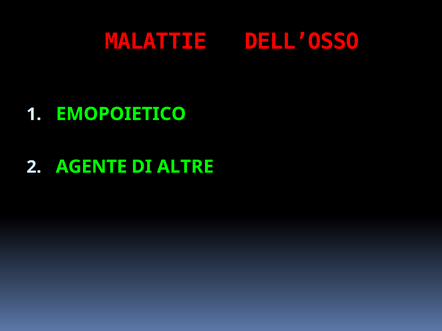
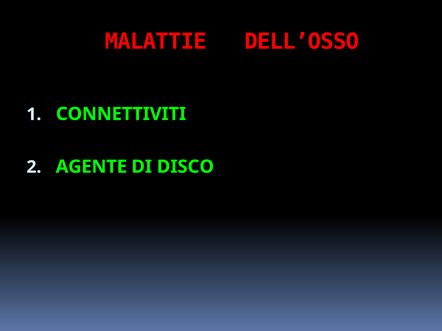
EMOPOIETICO: EMOPOIETICO -> CONNETTIVITI (121, 114)
ALTRE: ALTRE -> DISCO (185, 167)
